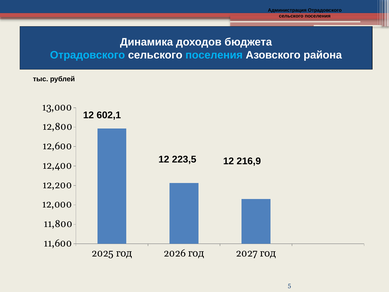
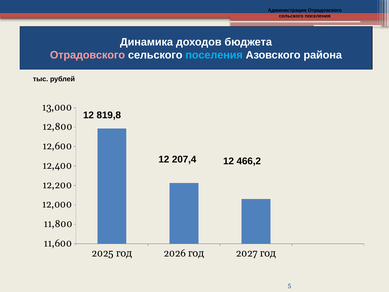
Отрадовского colour: light blue -> pink (87, 55)
602,1: 602,1 -> 819,8 (109, 115)
223,5: 223,5 -> 207,4 (184, 159)
216,9: 216,9 -> 466,2 (249, 161)
